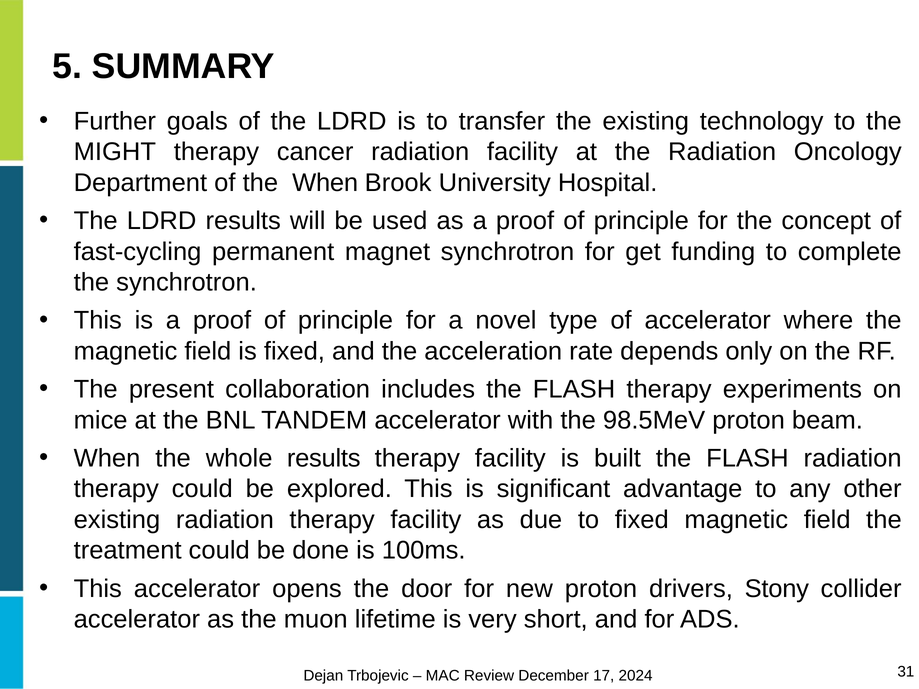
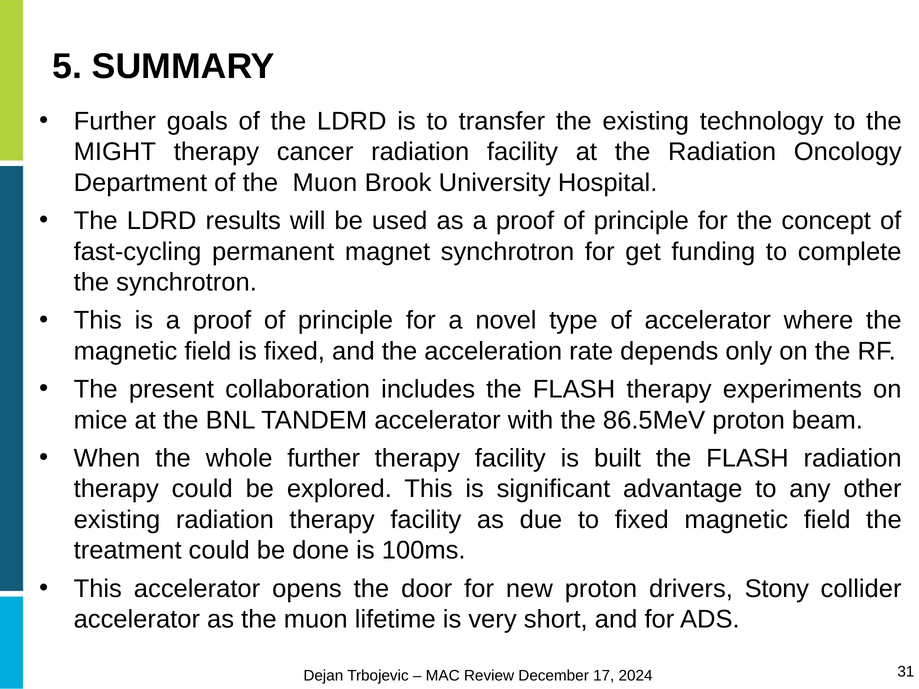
of the When: When -> Muon (325, 183)
98.5MeV: 98.5MeV -> 86.5MeV (654, 420)
whole results: results -> further (324, 459)
